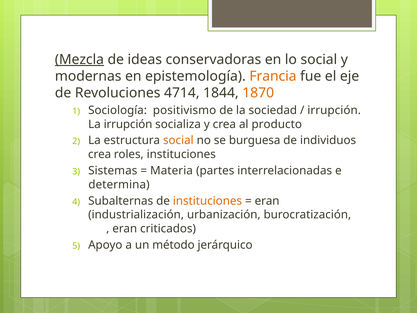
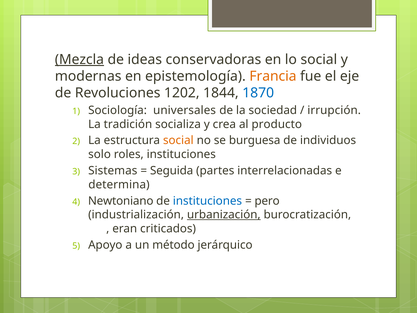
4714: 4714 -> 1202 (182, 93)
1870 colour: orange -> blue (258, 93)
positivismo: positivismo -> universales (185, 110)
La irrupción: irrupción -> tradición (128, 124)
crea: crea -> solo (100, 154)
Materia: Materia -> Seguida (172, 171)
Subalternas: Subalternas -> Newtoniano (121, 201)
instituciones colour: orange -> blue (207, 201)
eran: eran -> pero (267, 201)
urbanización underline: none -> present (224, 215)
